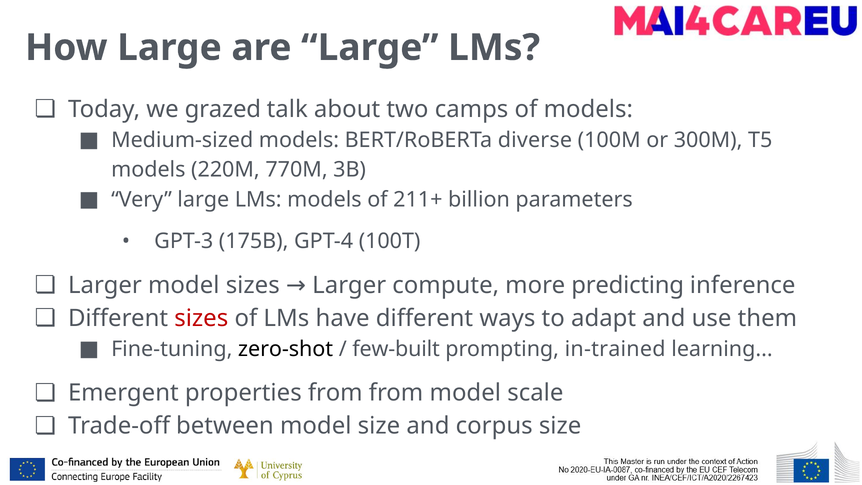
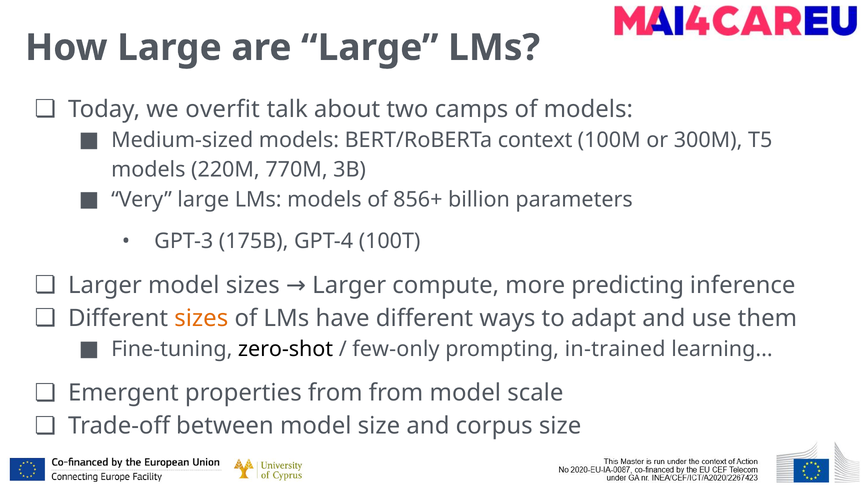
grazed: grazed -> overfit (223, 109)
diverse: diverse -> context (535, 140)
211+: 211+ -> 856+ (418, 200)
sizes colour: red -> orange (201, 318)
few-built: few-built -> few-only (396, 349)
